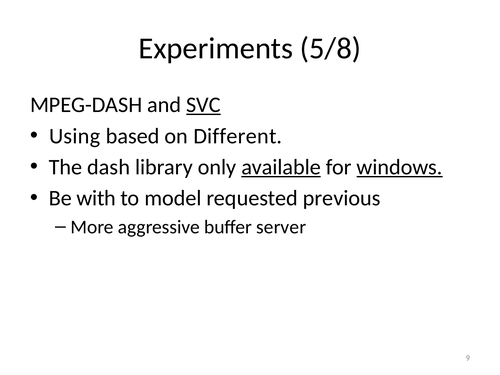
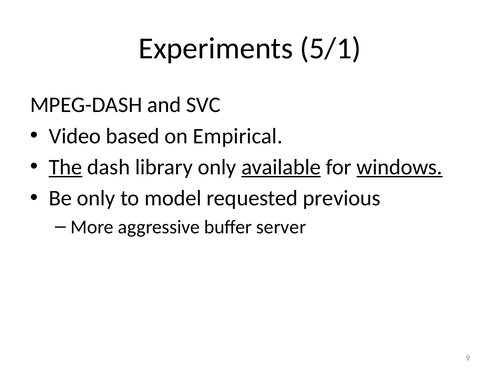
5/8: 5/8 -> 5/1 (331, 48)
SVC underline: present -> none (203, 105)
Using: Using -> Video (75, 136)
Different: Different -> Empirical (238, 136)
The underline: none -> present (66, 167)
Be with: with -> only (96, 198)
